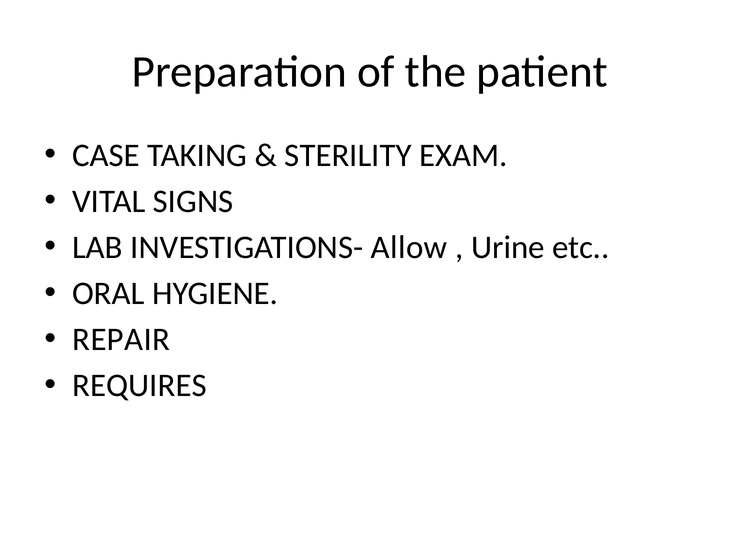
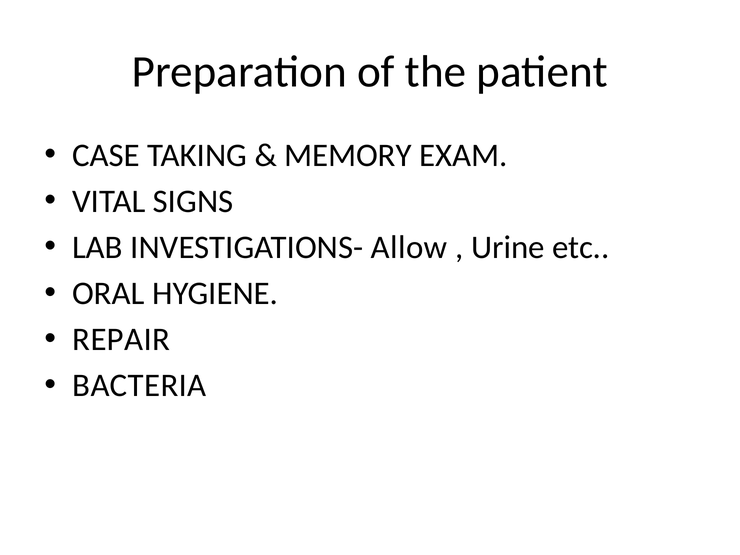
STERILITY: STERILITY -> MEMORY (348, 155)
REQUIRES: REQUIRES -> BACTERIA (139, 386)
